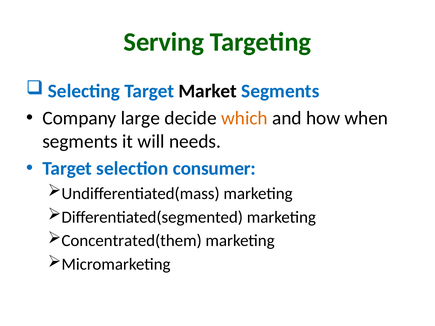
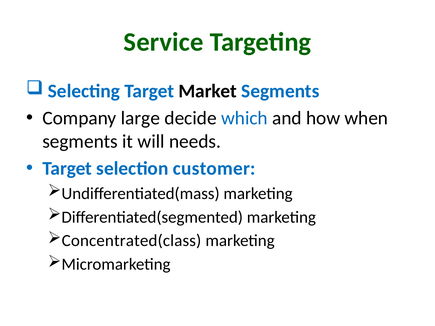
Serving: Serving -> Service (164, 42)
which colour: orange -> blue (244, 118)
consumer: consumer -> customer (214, 169)
Concentrated(them: Concentrated(them -> Concentrated(class (131, 241)
